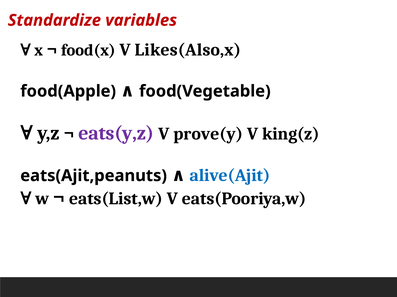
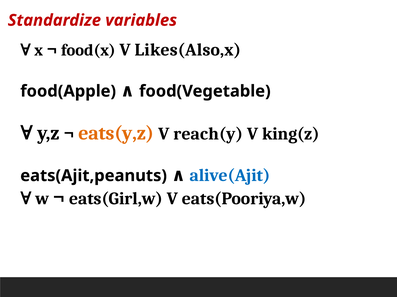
eats(y,z colour: purple -> orange (116, 134)
prove(y: prove(y -> reach(y (208, 134)
eats(List,w: eats(List,w -> eats(Girl,w (116, 199)
